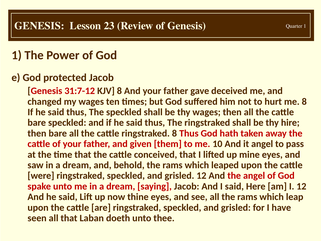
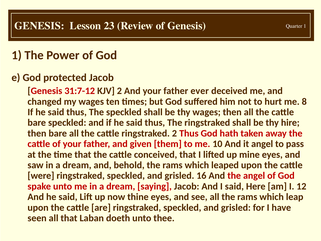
KJV 8: 8 -> 2 (119, 91)
gave: gave -> ever (200, 91)
ringstraked 8: 8 -> 2 (174, 133)
grisled 12: 12 -> 16 (201, 176)
